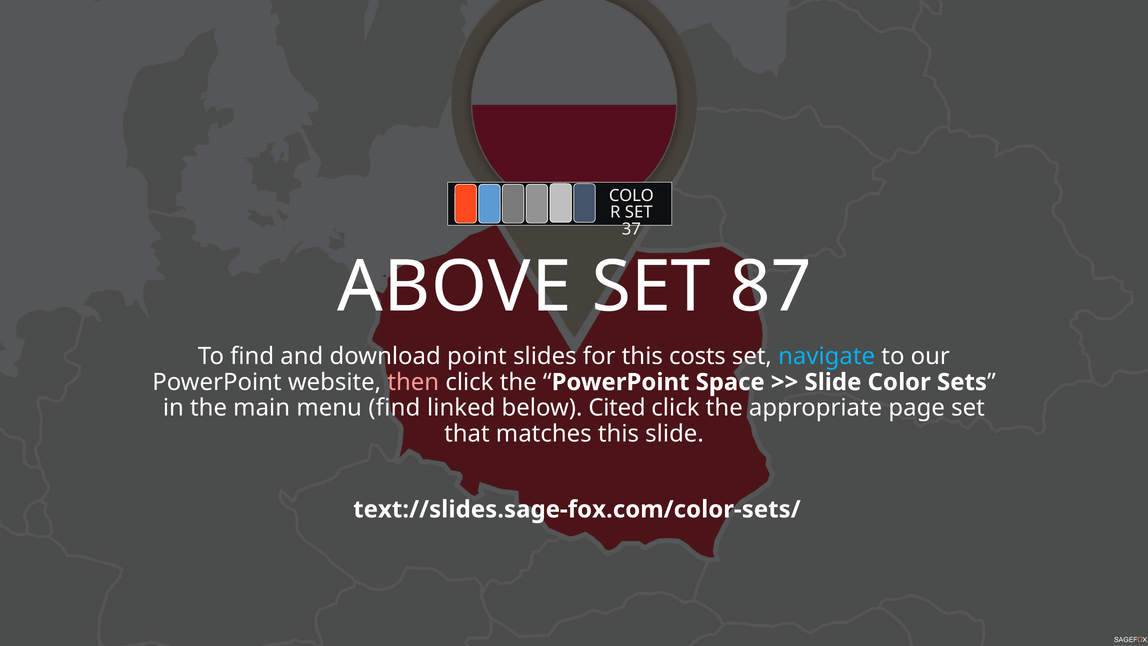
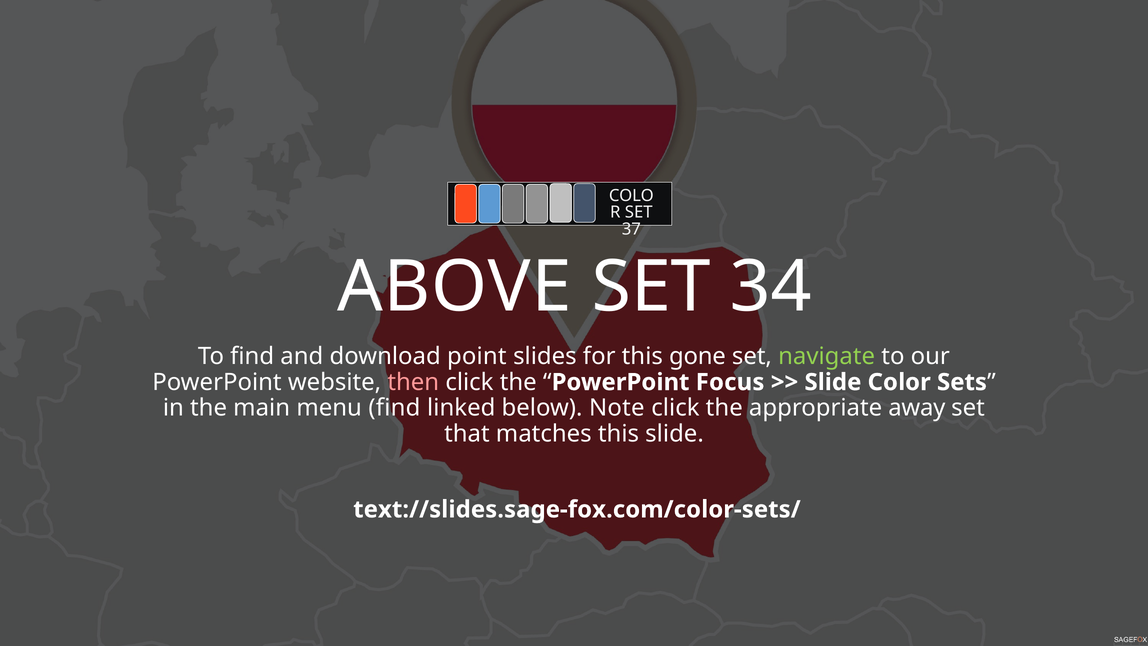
87: 87 -> 34 (771, 287)
costs: costs -> gone (697, 356)
navigate colour: light blue -> light green (827, 356)
Space: Space -> Focus (730, 382)
Cited: Cited -> Note (617, 408)
page: page -> away (917, 408)
